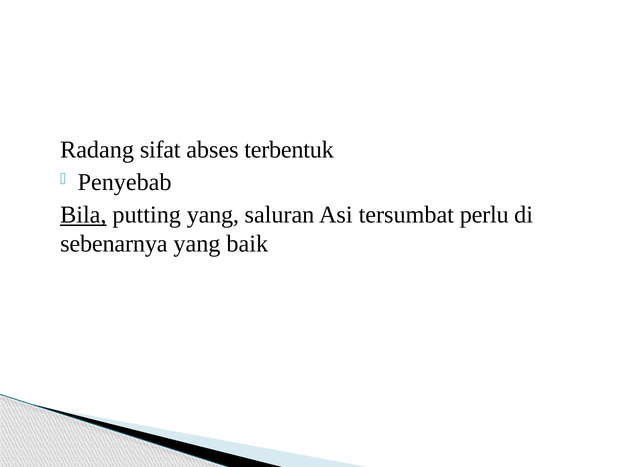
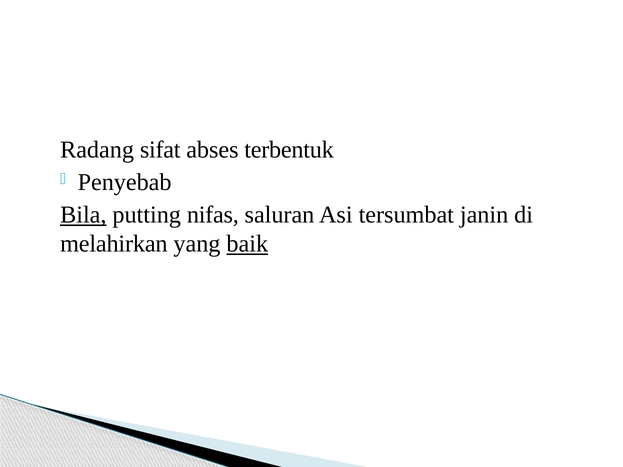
putting yang: yang -> nifas (213, 215)
perlu: perlu -> janin (484, 215)
sebenarnya: sebenarnya -> melahirkan (114, 244)
baik underline: none -> present (247, 244)
